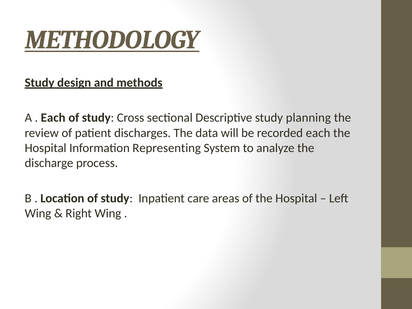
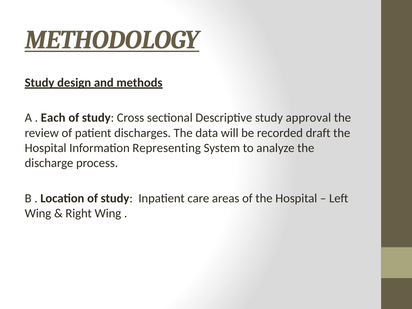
planning: planning -> approval (308, 118)
recorded each: each -> draft (318, 133)
